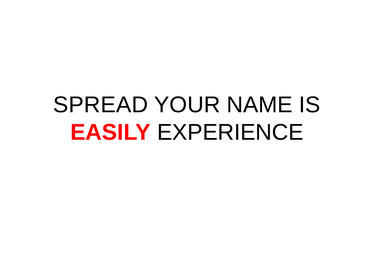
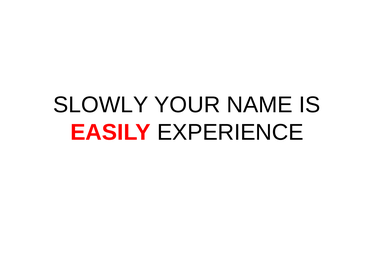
SPREAD: SPREAD -> SLOWLY (101, 105)
